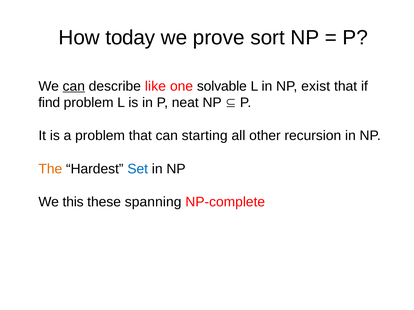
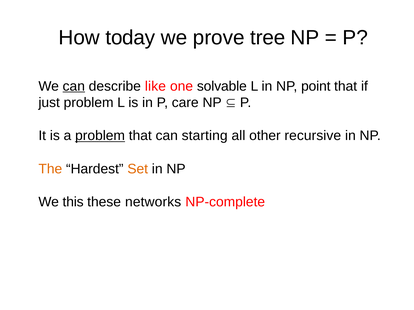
sort: sort -> tree (268, 38)
exist: exist -> point (316, 86)
find: find -> just (49, 103)
neat: neat -> care (185, 103)
problem underline: none -> present (100, 136)
recursion: recursion -> recursive (313, 136)
Set colour: blue -> orange (138, 169)
spanning: spanning -> networks (153, 202)
